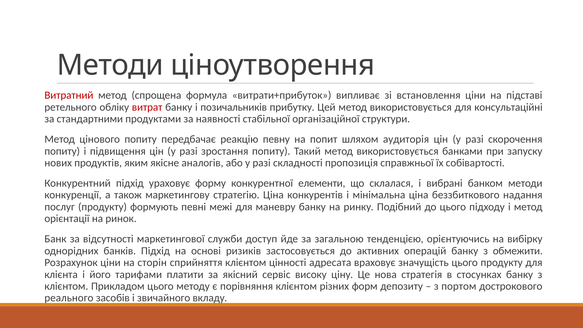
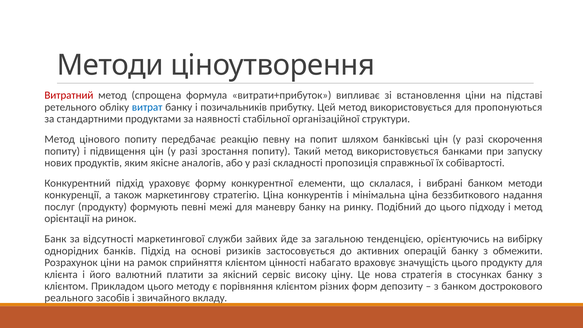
витрат colour: red -> blue (147, 107)
консультаційні: консультаційні -> пропонуються (508, 107)
аудиторія: аудиторія -> банківські (406, 139)
доступ: доступ -> зайвих (261, 239)
сторін: сторін -> рамок (152, 263)
адресата: адресата -> набагато (330, 263)
тарифами: тарифами -> валютний (139, 274)
з портом: портом -> банком (459, 286)
